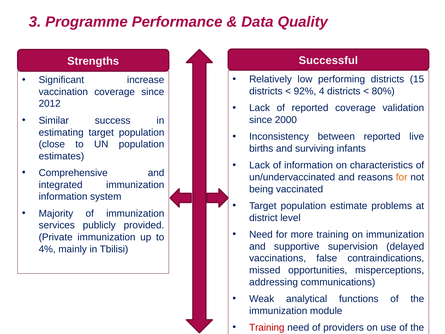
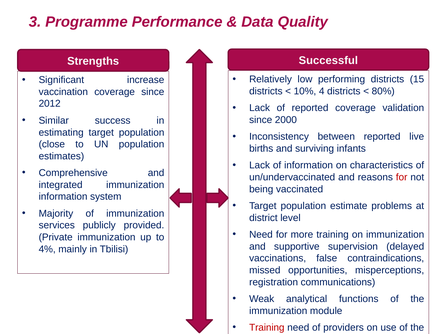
92%: 92% -> 10% (305, 91)
for colour: orange -> red (402, 177)
addressing: addressing -> registration (274, 282)
